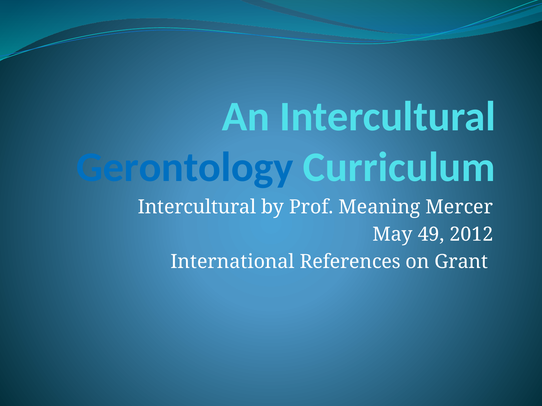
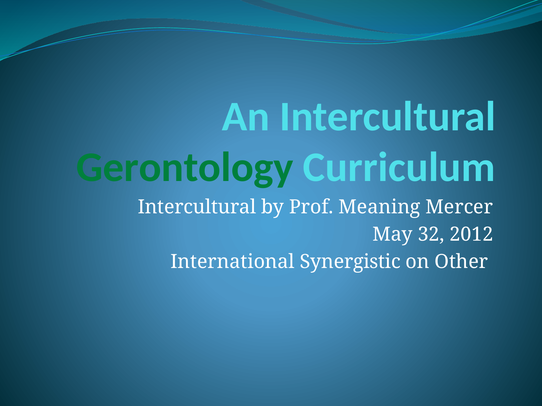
Gerontology colour: blue -> green (185, 167)
49: 49 -> 32 (431, 235)
References: References -> Synergistic (350, 262)
Grant: Grant -> Other (461, 262)
